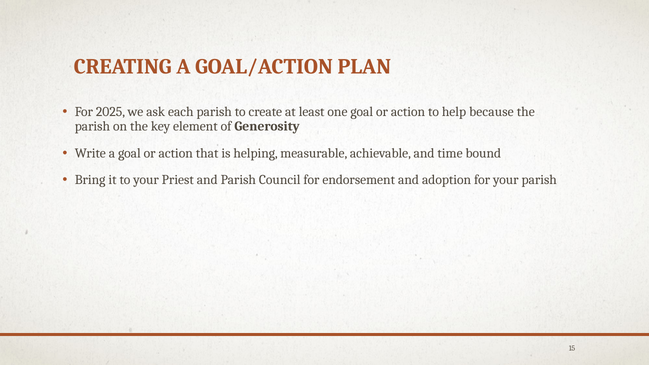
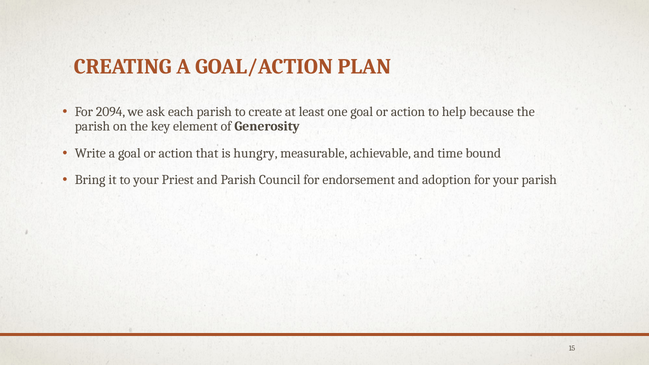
2025: 2025 -> 2094 (111, 112)
helping: helping -> hungry (256, 153)
